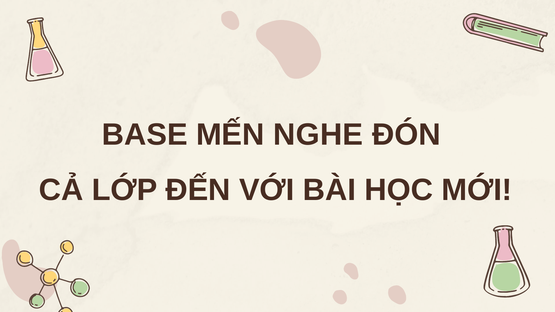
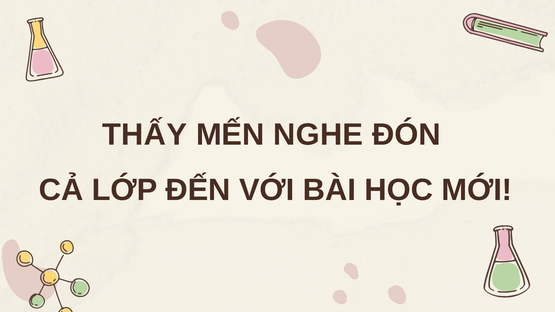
BASE: BASE -> THẤY (145, 135)
